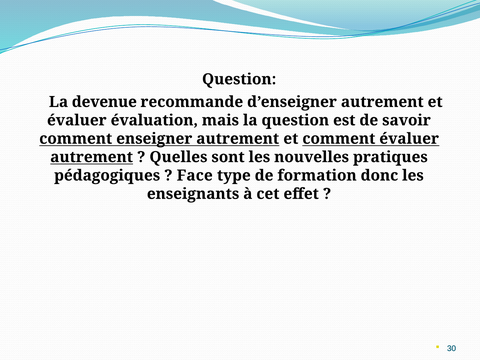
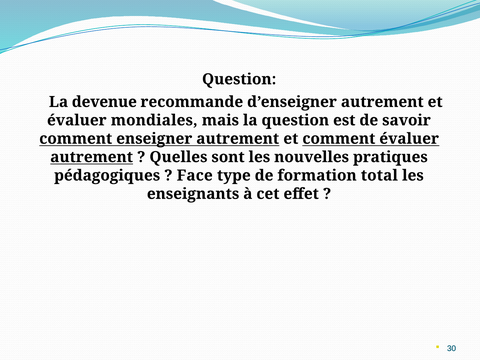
évaluation: évaluation -> mondiales (154, 120)
donc: donc -> total (379, 175)
